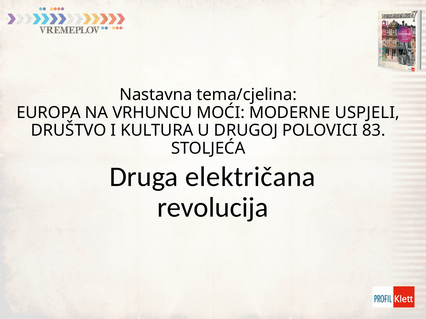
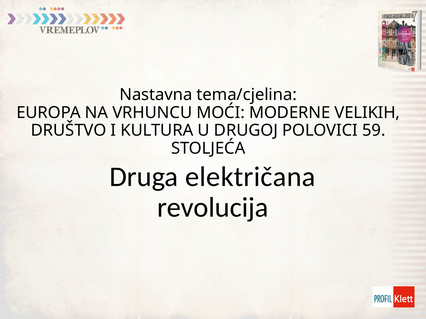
USPJELI: USPJELI -> VELIKIH (367, 113)
83: 83 -> 59 (374, 131)
